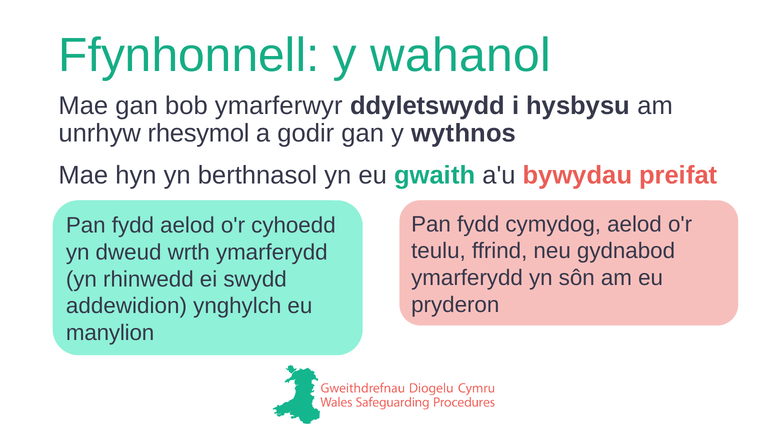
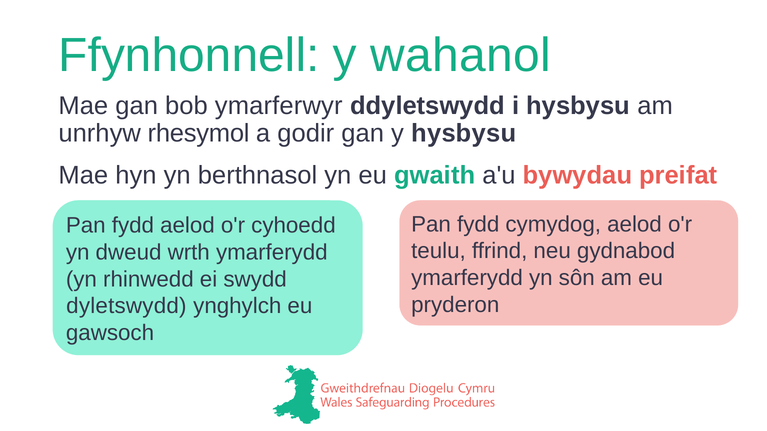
y wythnos: wythnos -> hysbysu (464, 133)
addewidion: addewidion -> dyletswydd (126, 306)
manylion: manylion -> gawsoch (110, 333)
